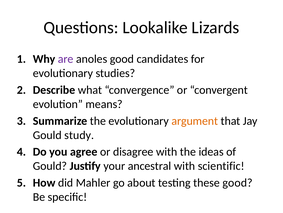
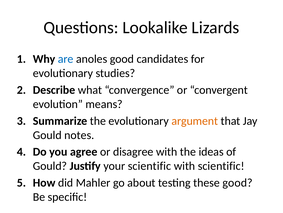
are colour: purple -> blue (66, 59)
study: study -> notes (79, 135)
your ancestral: ancestral -> scientific (149, 165)
